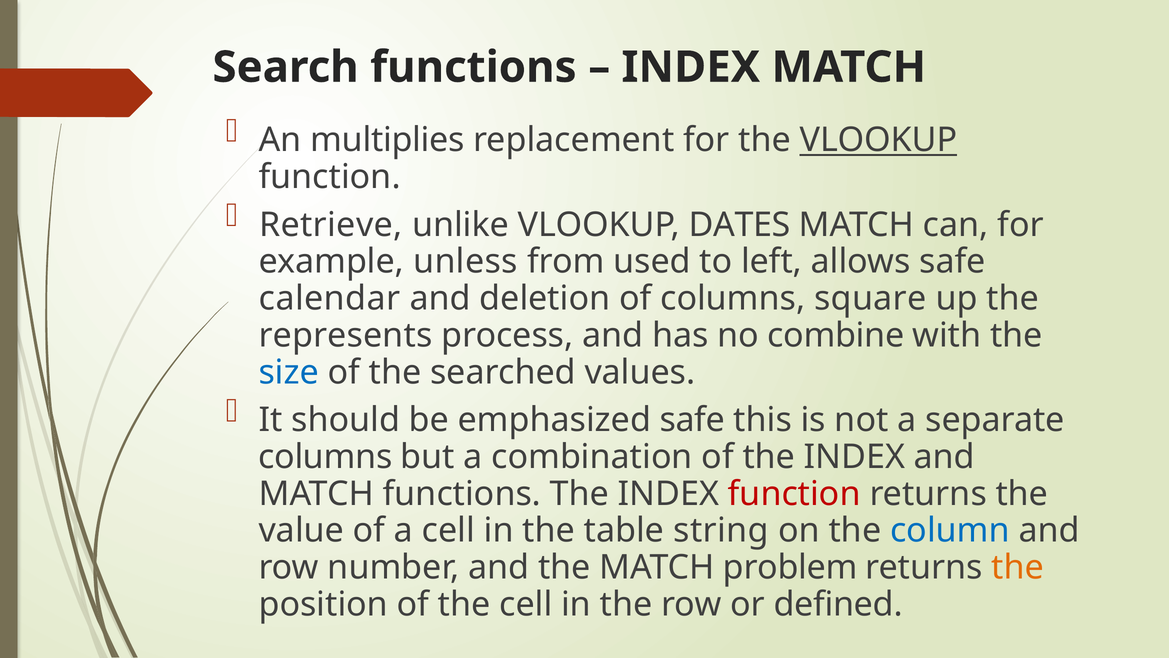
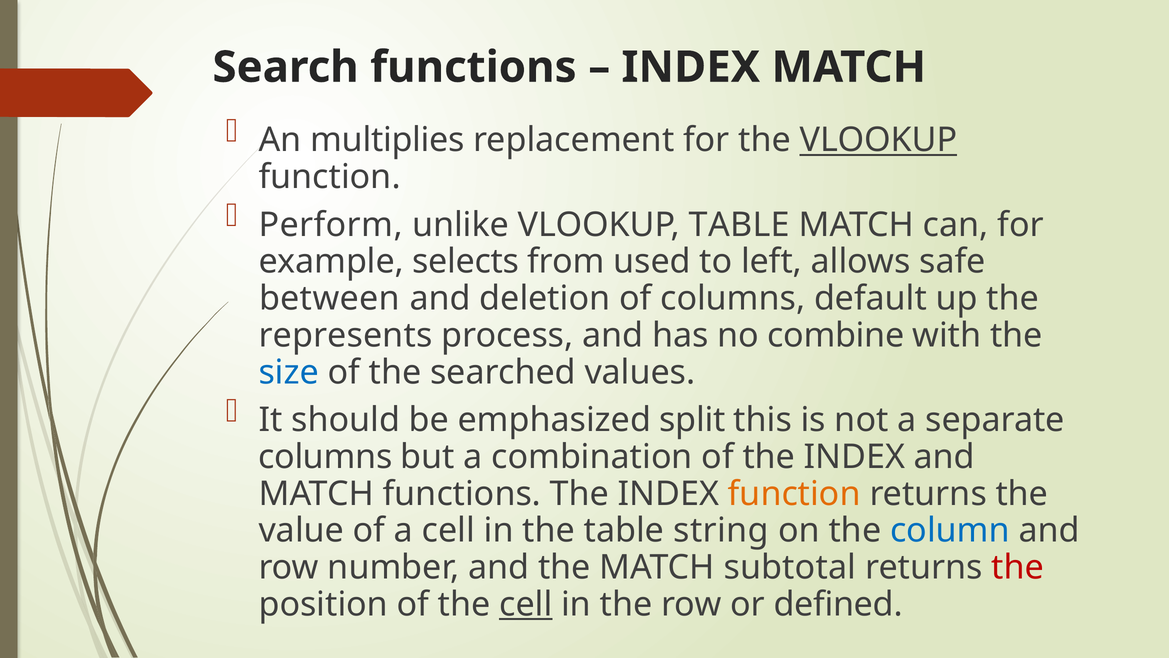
Retrieve: Retrieve -> Perform (331, 225)
VLOOKUP DATES: DATES -> TABLE (739, 225)
unless: unless -> selects (466, 262)
calendar: calendar -> between (330, 298)
square: square -> default (870, 298)
emphasized safe: safe -> split (692, 420)
function colour: red -> orange (794, 493)
problem: problem -> subtotal (790, 567)
the colour: orange -> red (1018, 567)
cell underline: none -> present (526, 604)
